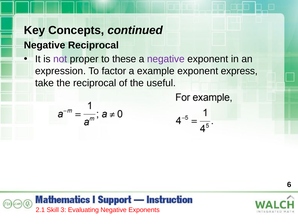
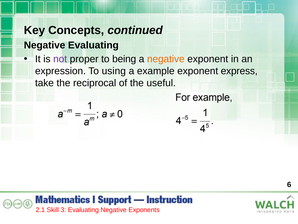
Negative Reciprocal: Reciprocal -> Evaluating (93, 45)
these: these -> being (124, 59)
negative colour: purple -> orange (166, 59)
factor: factor -> using (114, 71)
